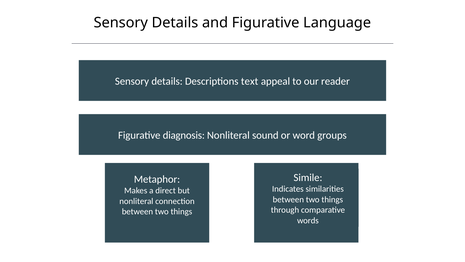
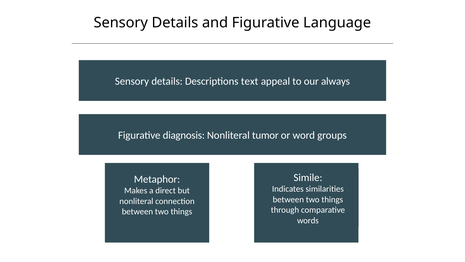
reader: reader -> always (336, 81)
sound: sound -> tumor (265, 135)
